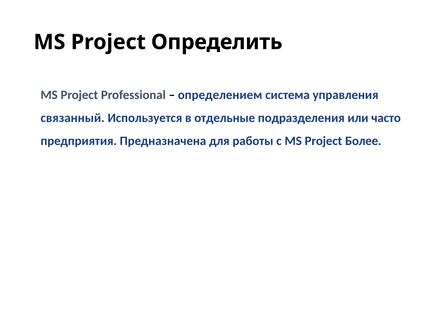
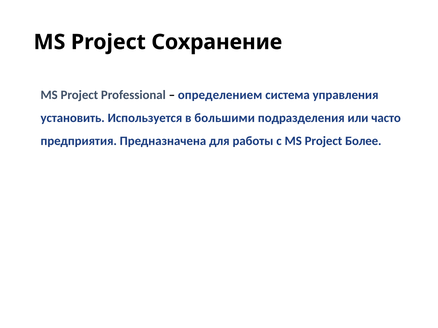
Определить: Определить -> Сохранение (217, 42)
связанный: связанный -> установить (73, 118)
отдельные: отдельные -> большими (225, 118)
